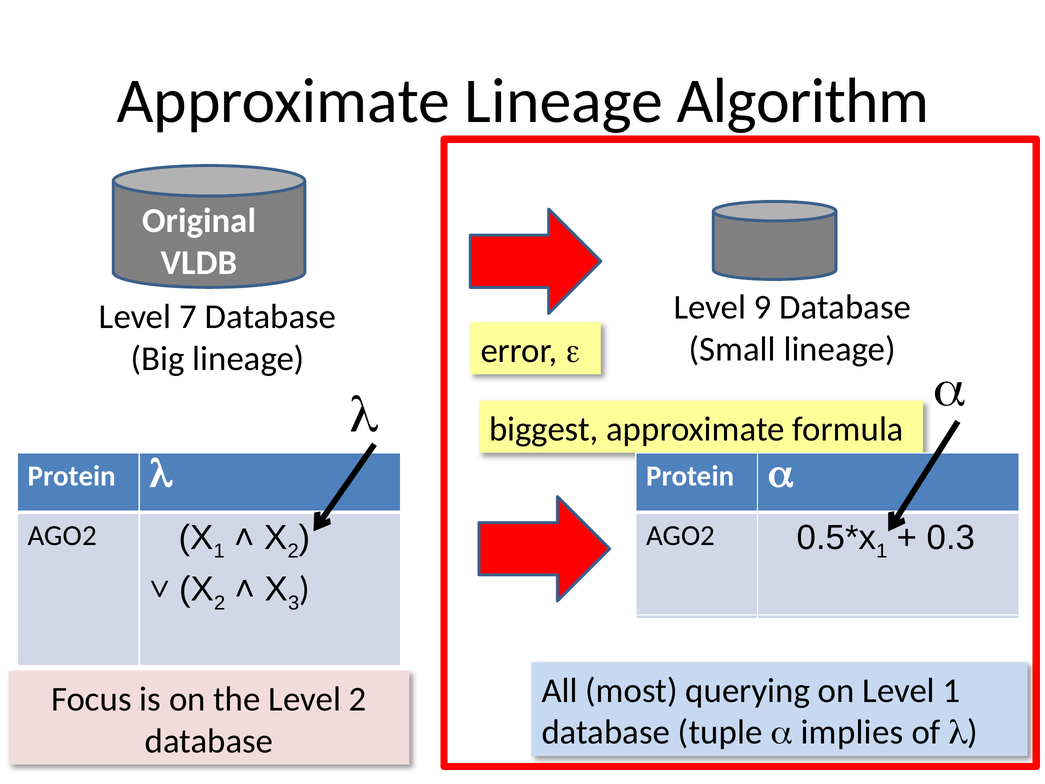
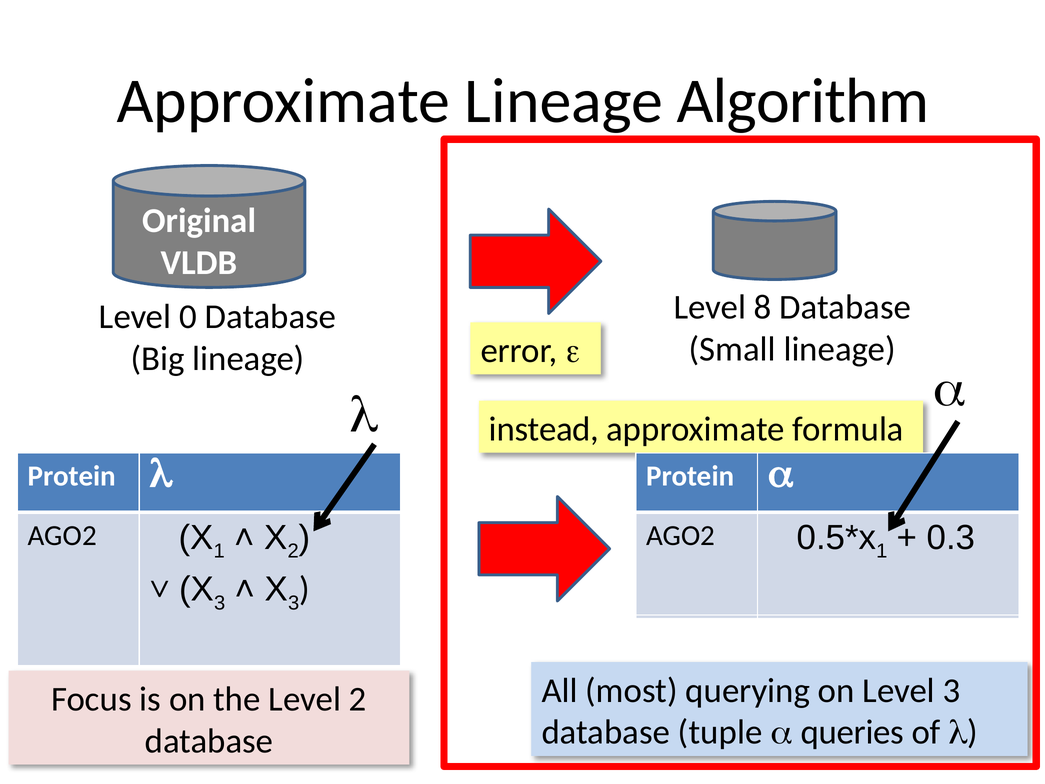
9: 9 -> 8 (763, 307)
7: 7 -> 0 (188, 317)
biggest: biggest -> instead (544, 429)
2: 2 -> 3 (220, 603)
Level 1: 1 -> 3 (952, 690)
implies: implies -> queries (852, 732)
